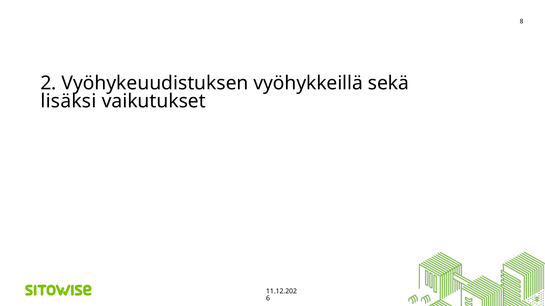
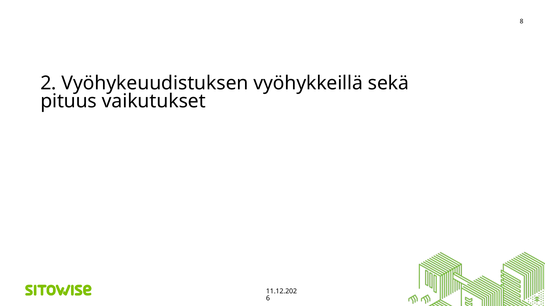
lisäksi: lisäksi -> pituus (69, 101)
